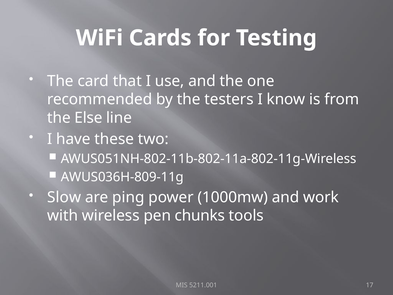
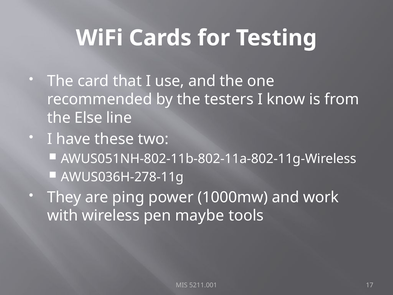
AWUS036H-809-11g: AWUS036H-809-11g -> AWUS036H-278-11g (122, 177)
Slow: Slow -> They (64, 197)
chunks: chunks -> maybe (200, 215)
